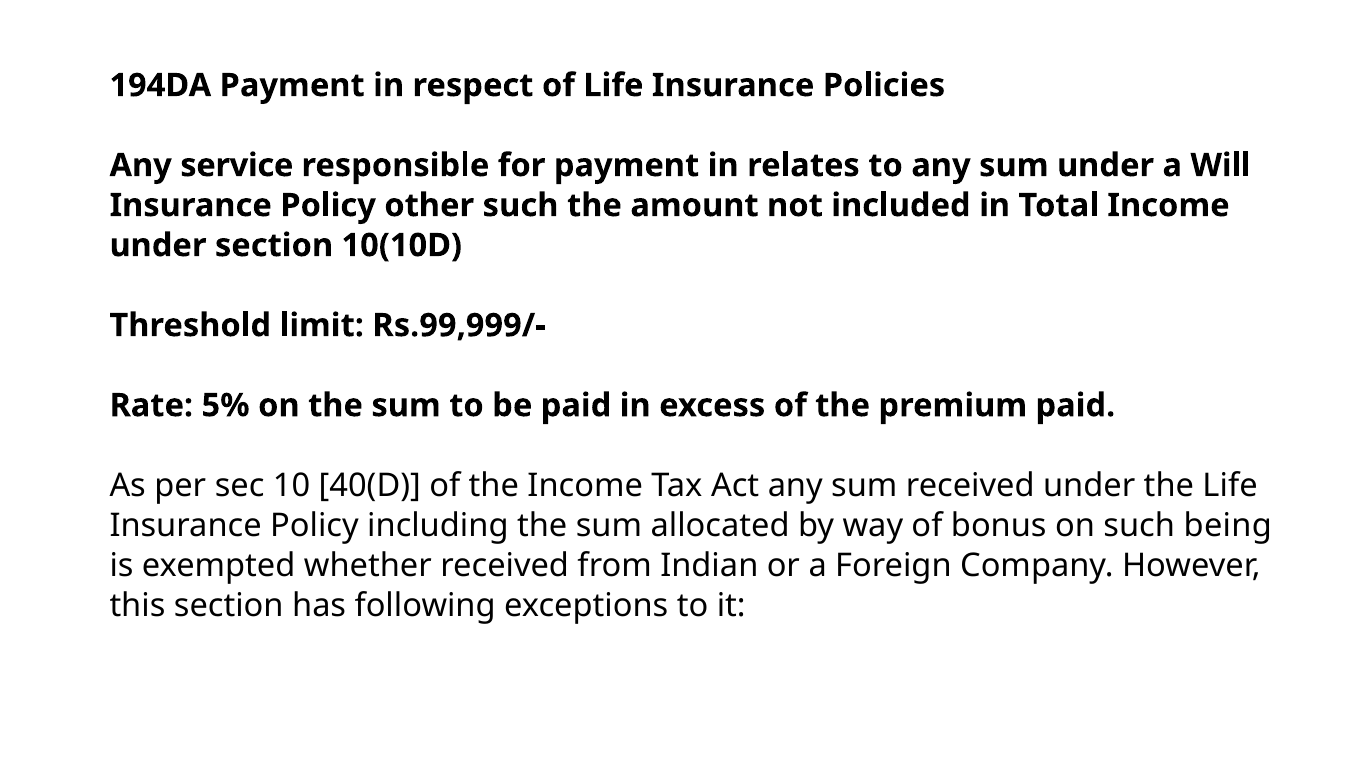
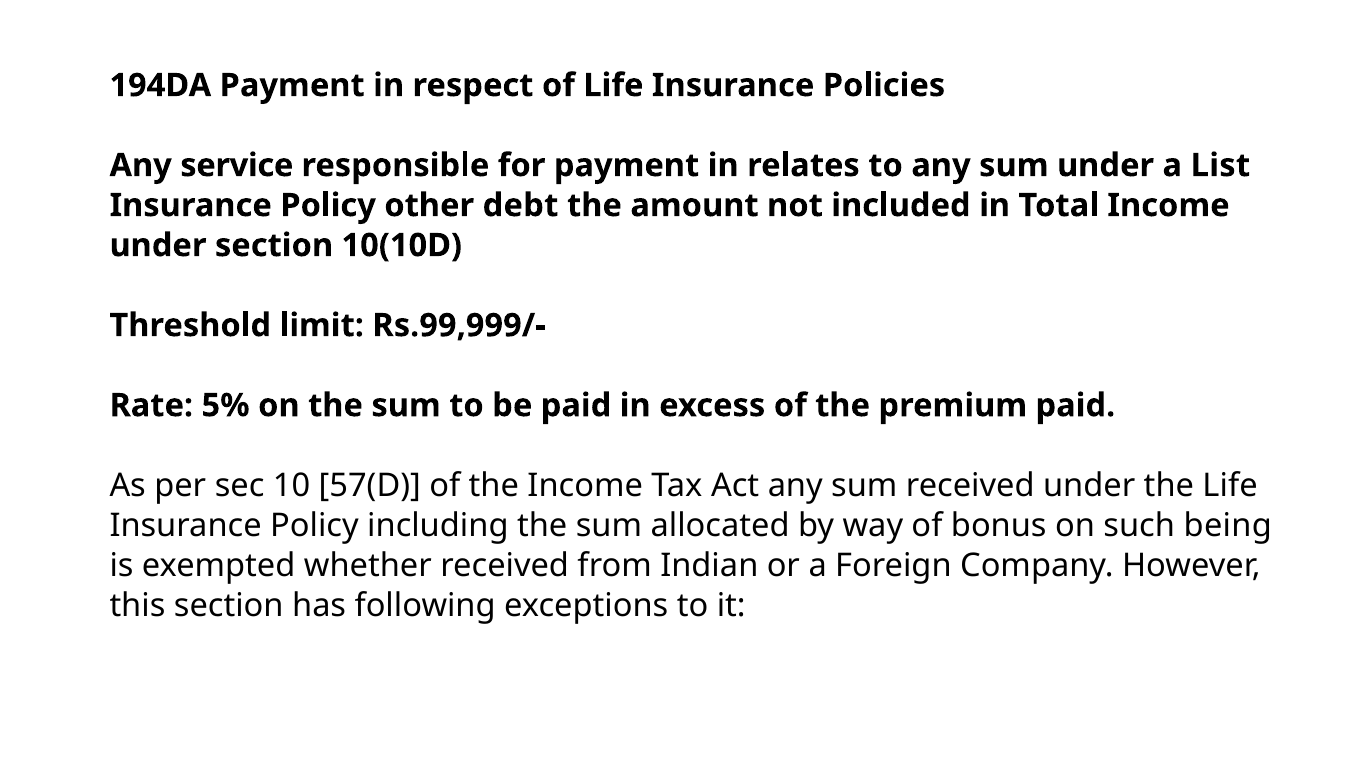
Will: Will -> List (1220, 165)
other such: such -> debt (520, 205)
40(D: 40(D -> 57(D (370, 485)
